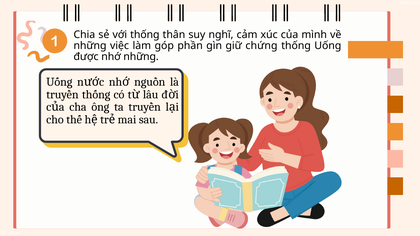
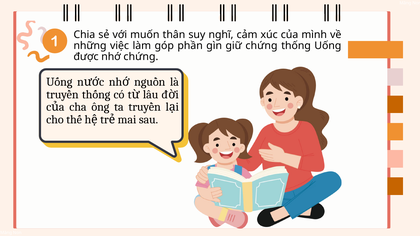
với thống: thống -> muốn (145, 35)
nhớ những: những -> chứng (141, 57)
